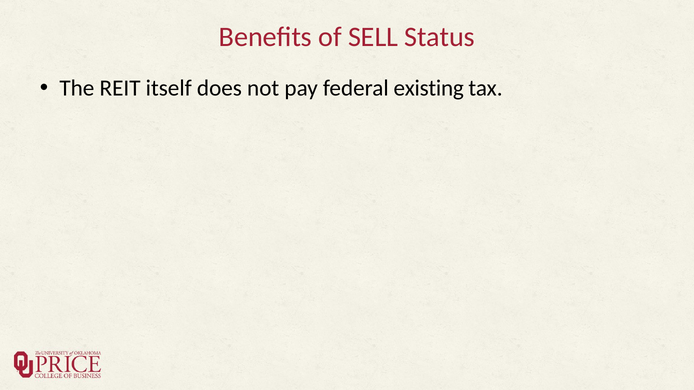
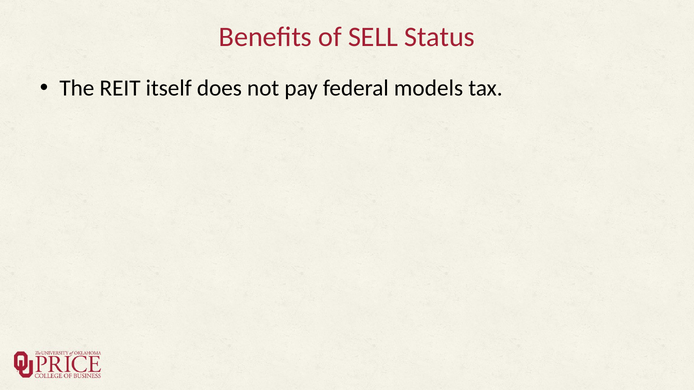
existing: existing -> models (428, 88)
